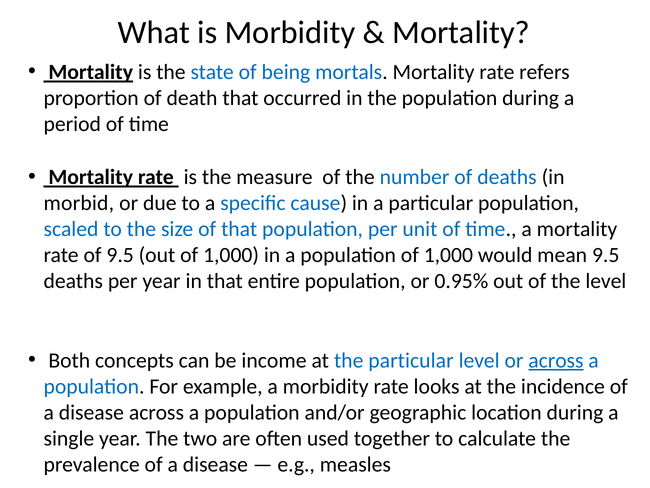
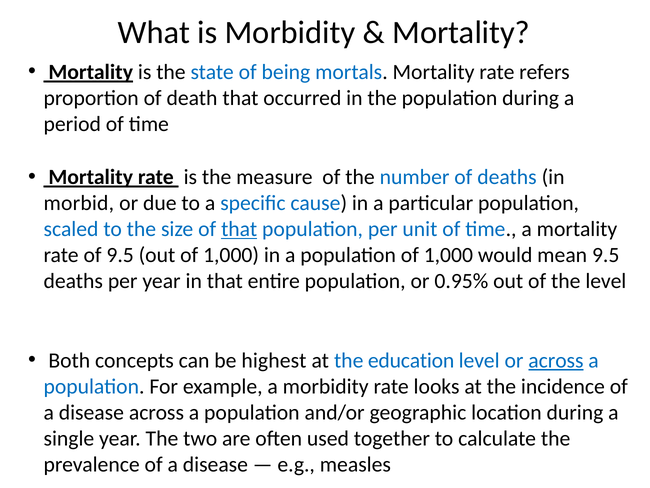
that underline: none -> present (239, 229)
income: income -> highest (274, 360)
the particular: particular -> education (411, 360)
